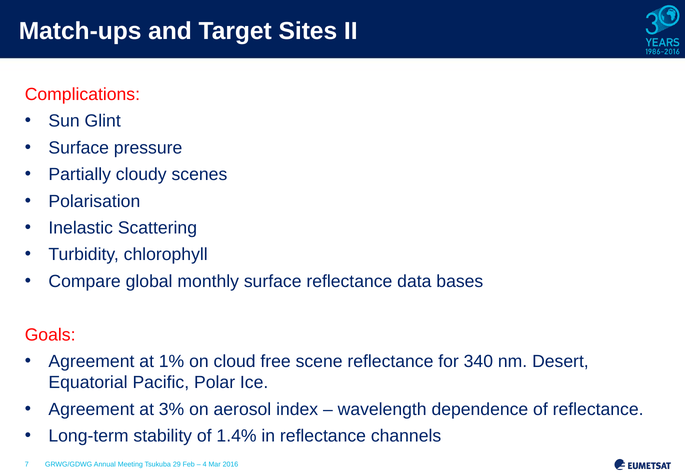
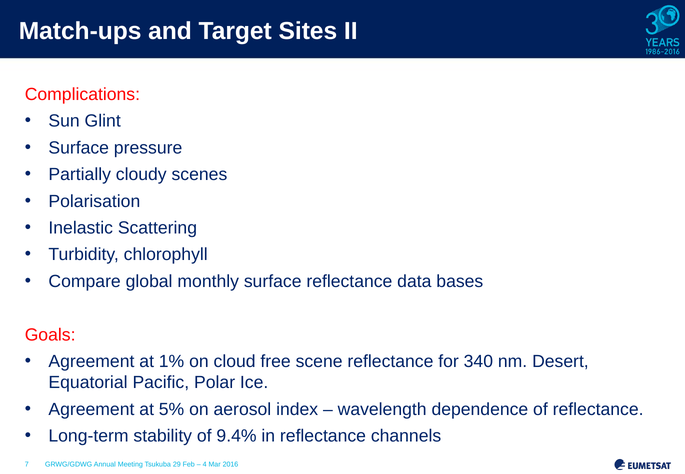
3%: 3% -> 5% (172, 409)
1.4%: 1.4% -> 9.4% (237, 436)
